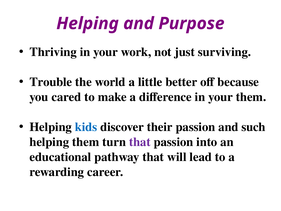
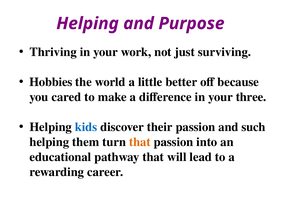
Trouble: Trouble -> Hobbies (51, 82)
your them: them -> three (251, 97)
that colour: purple -> orange (140, 142)
